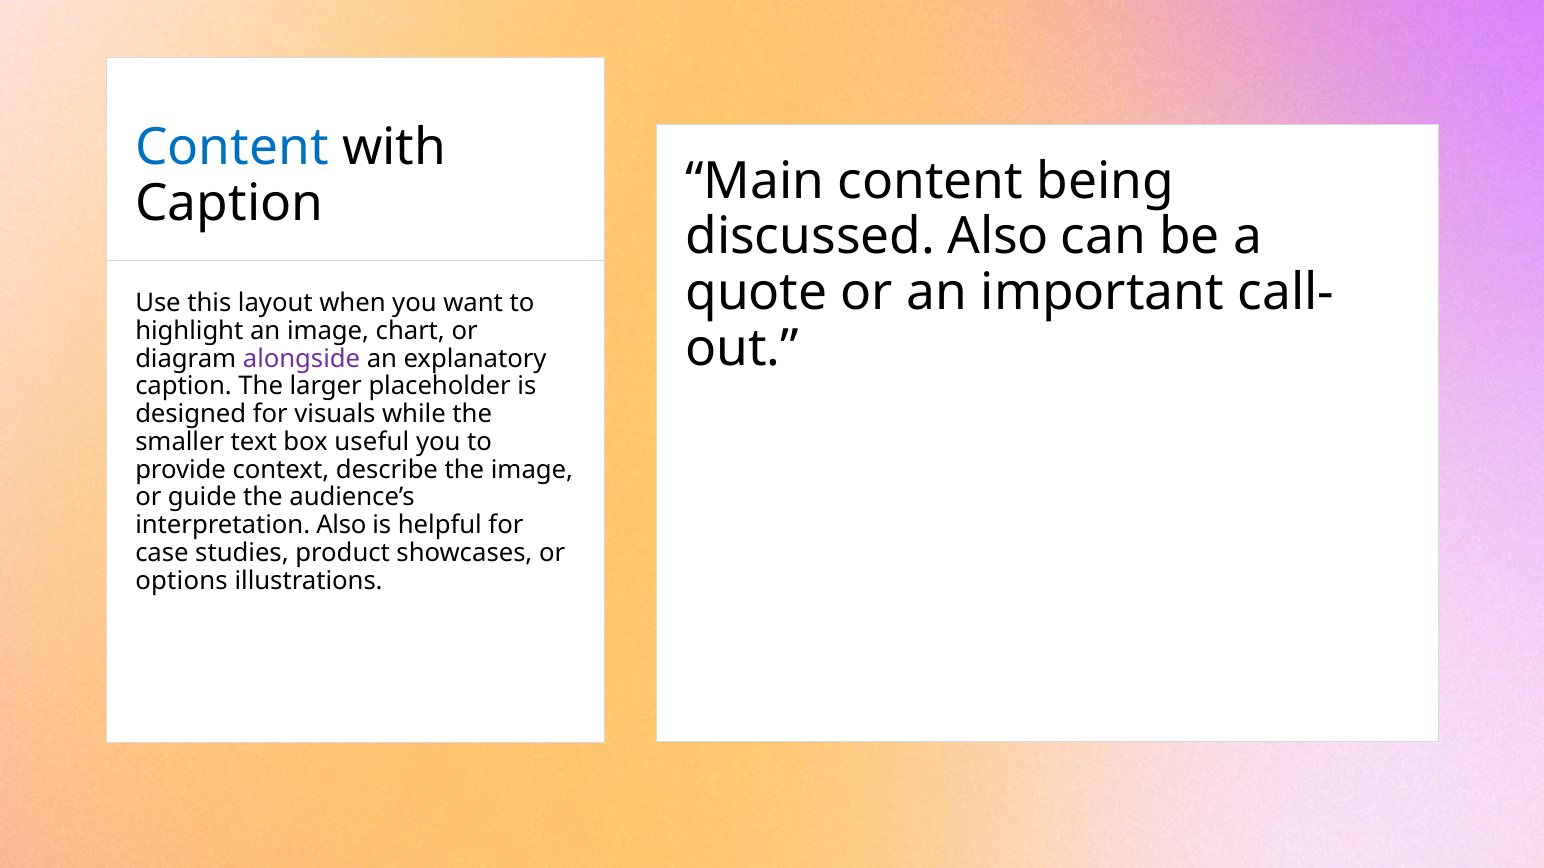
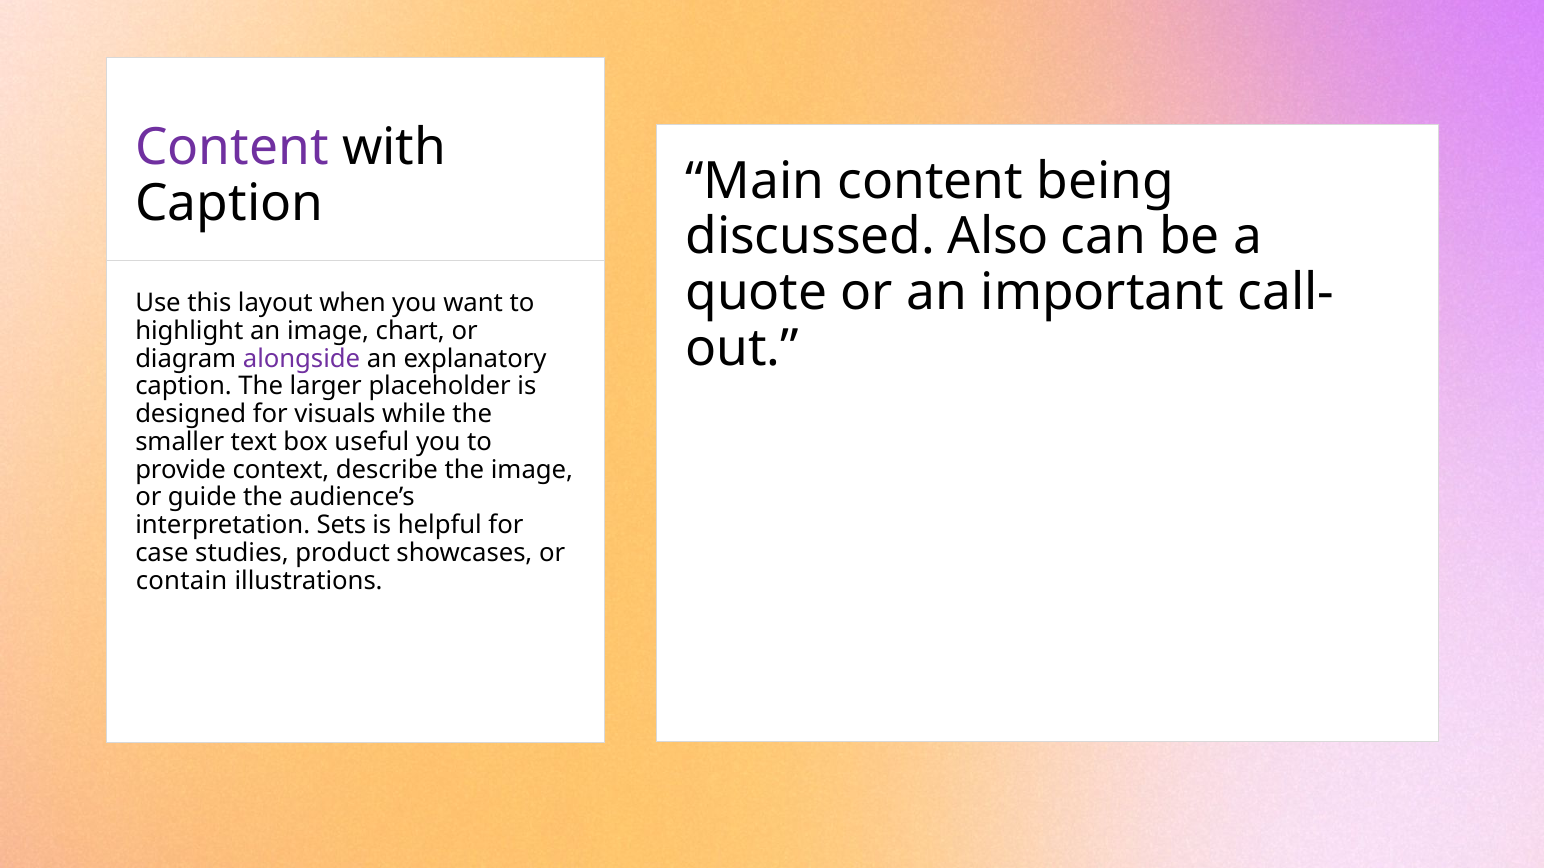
Content colour: blue -> purple (232, 148)
interpretation Also: Also -> Sets (341, 525)
options: options -> contain (182, 581)
